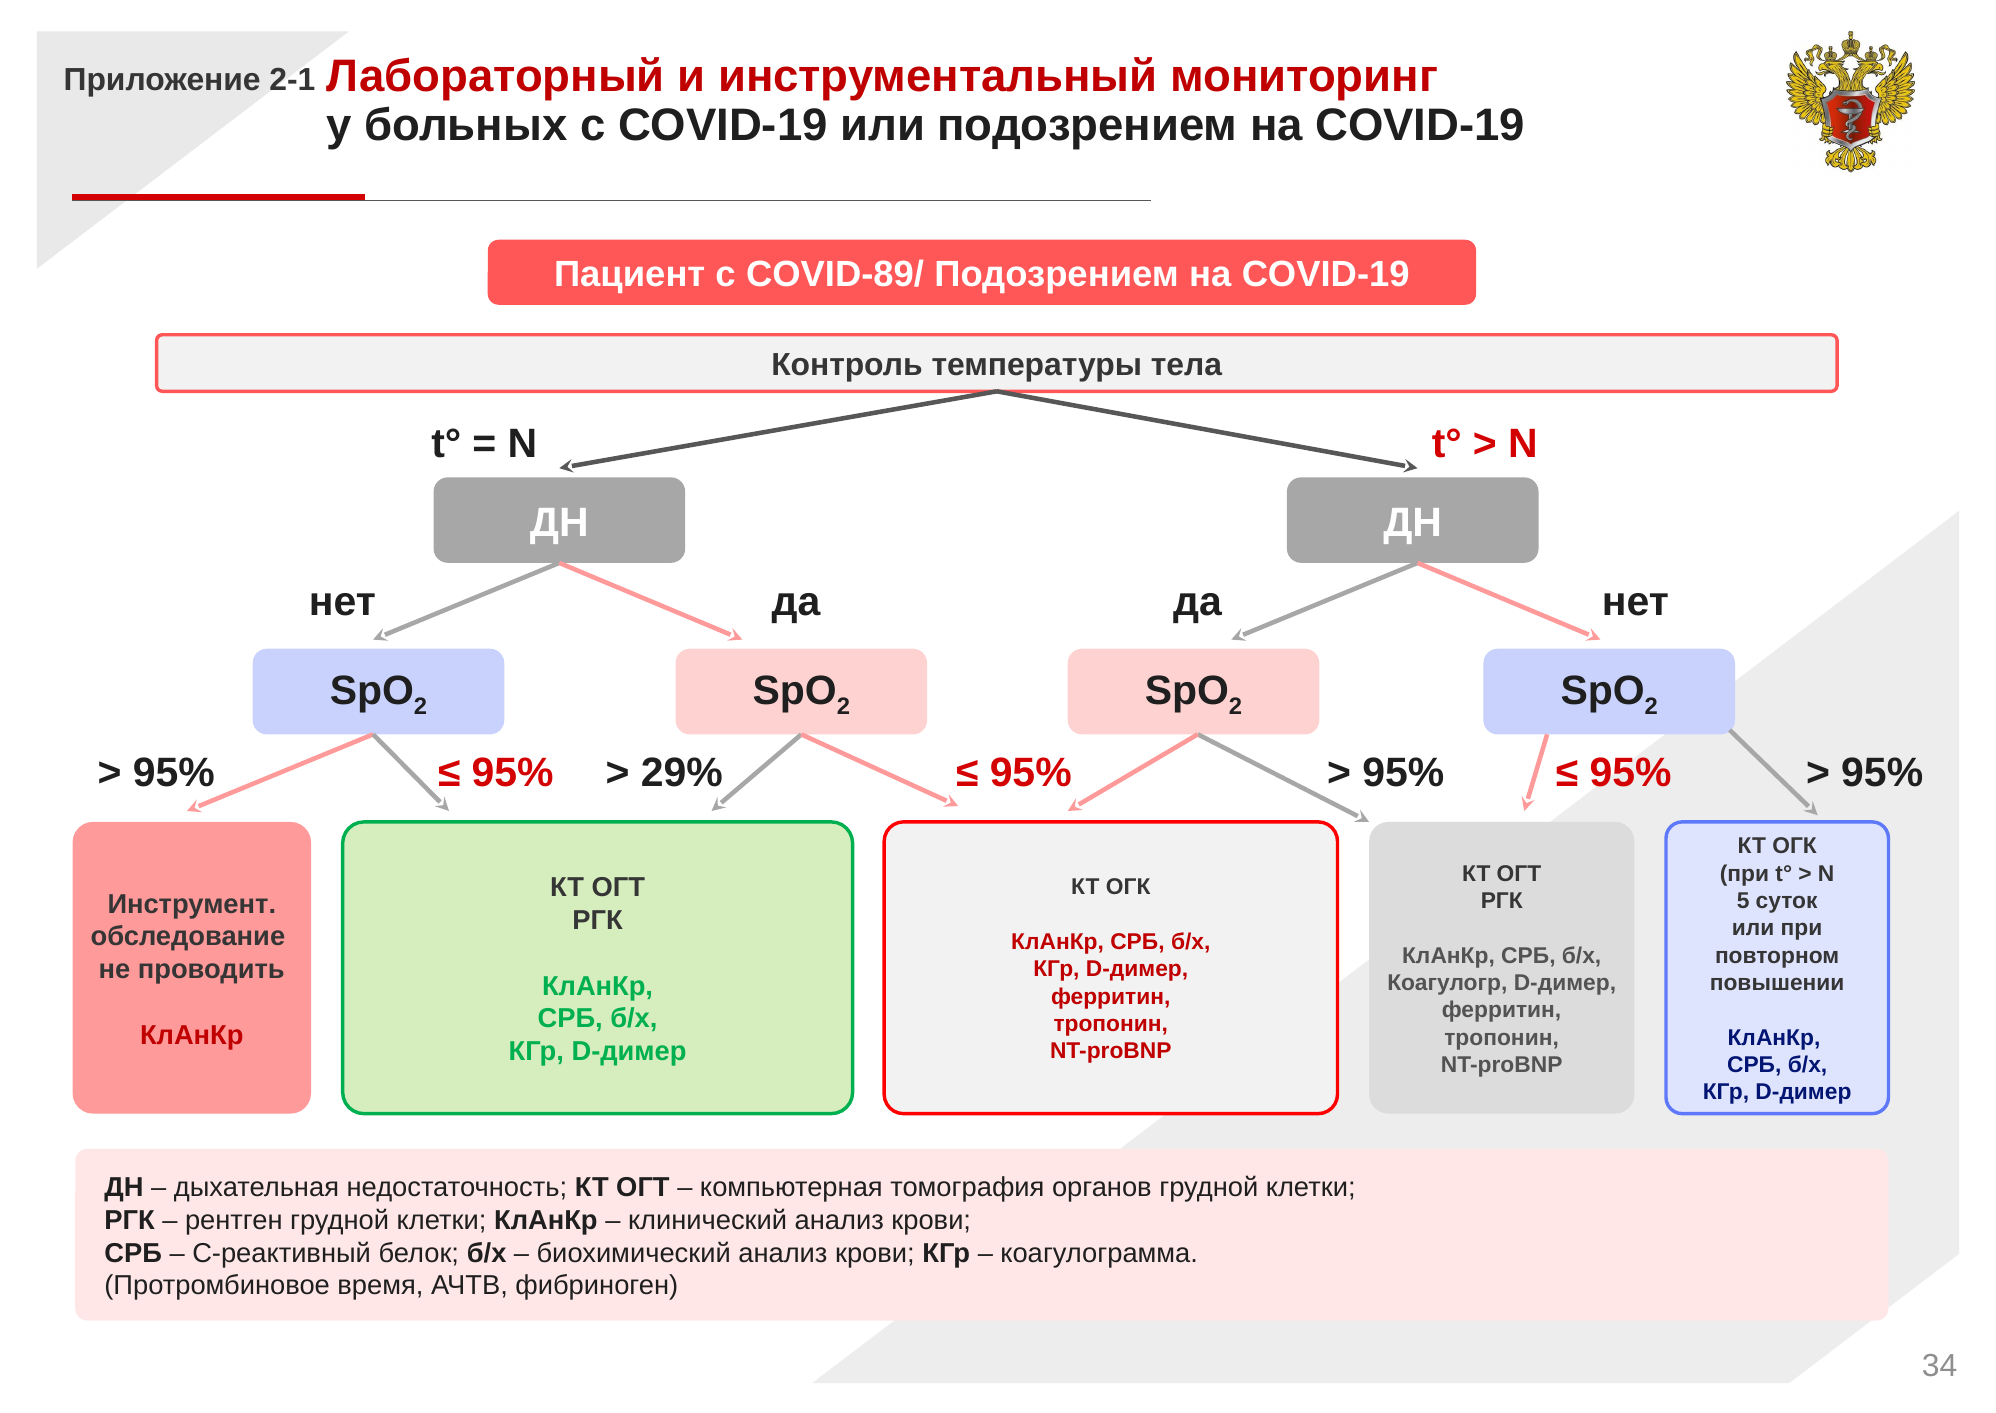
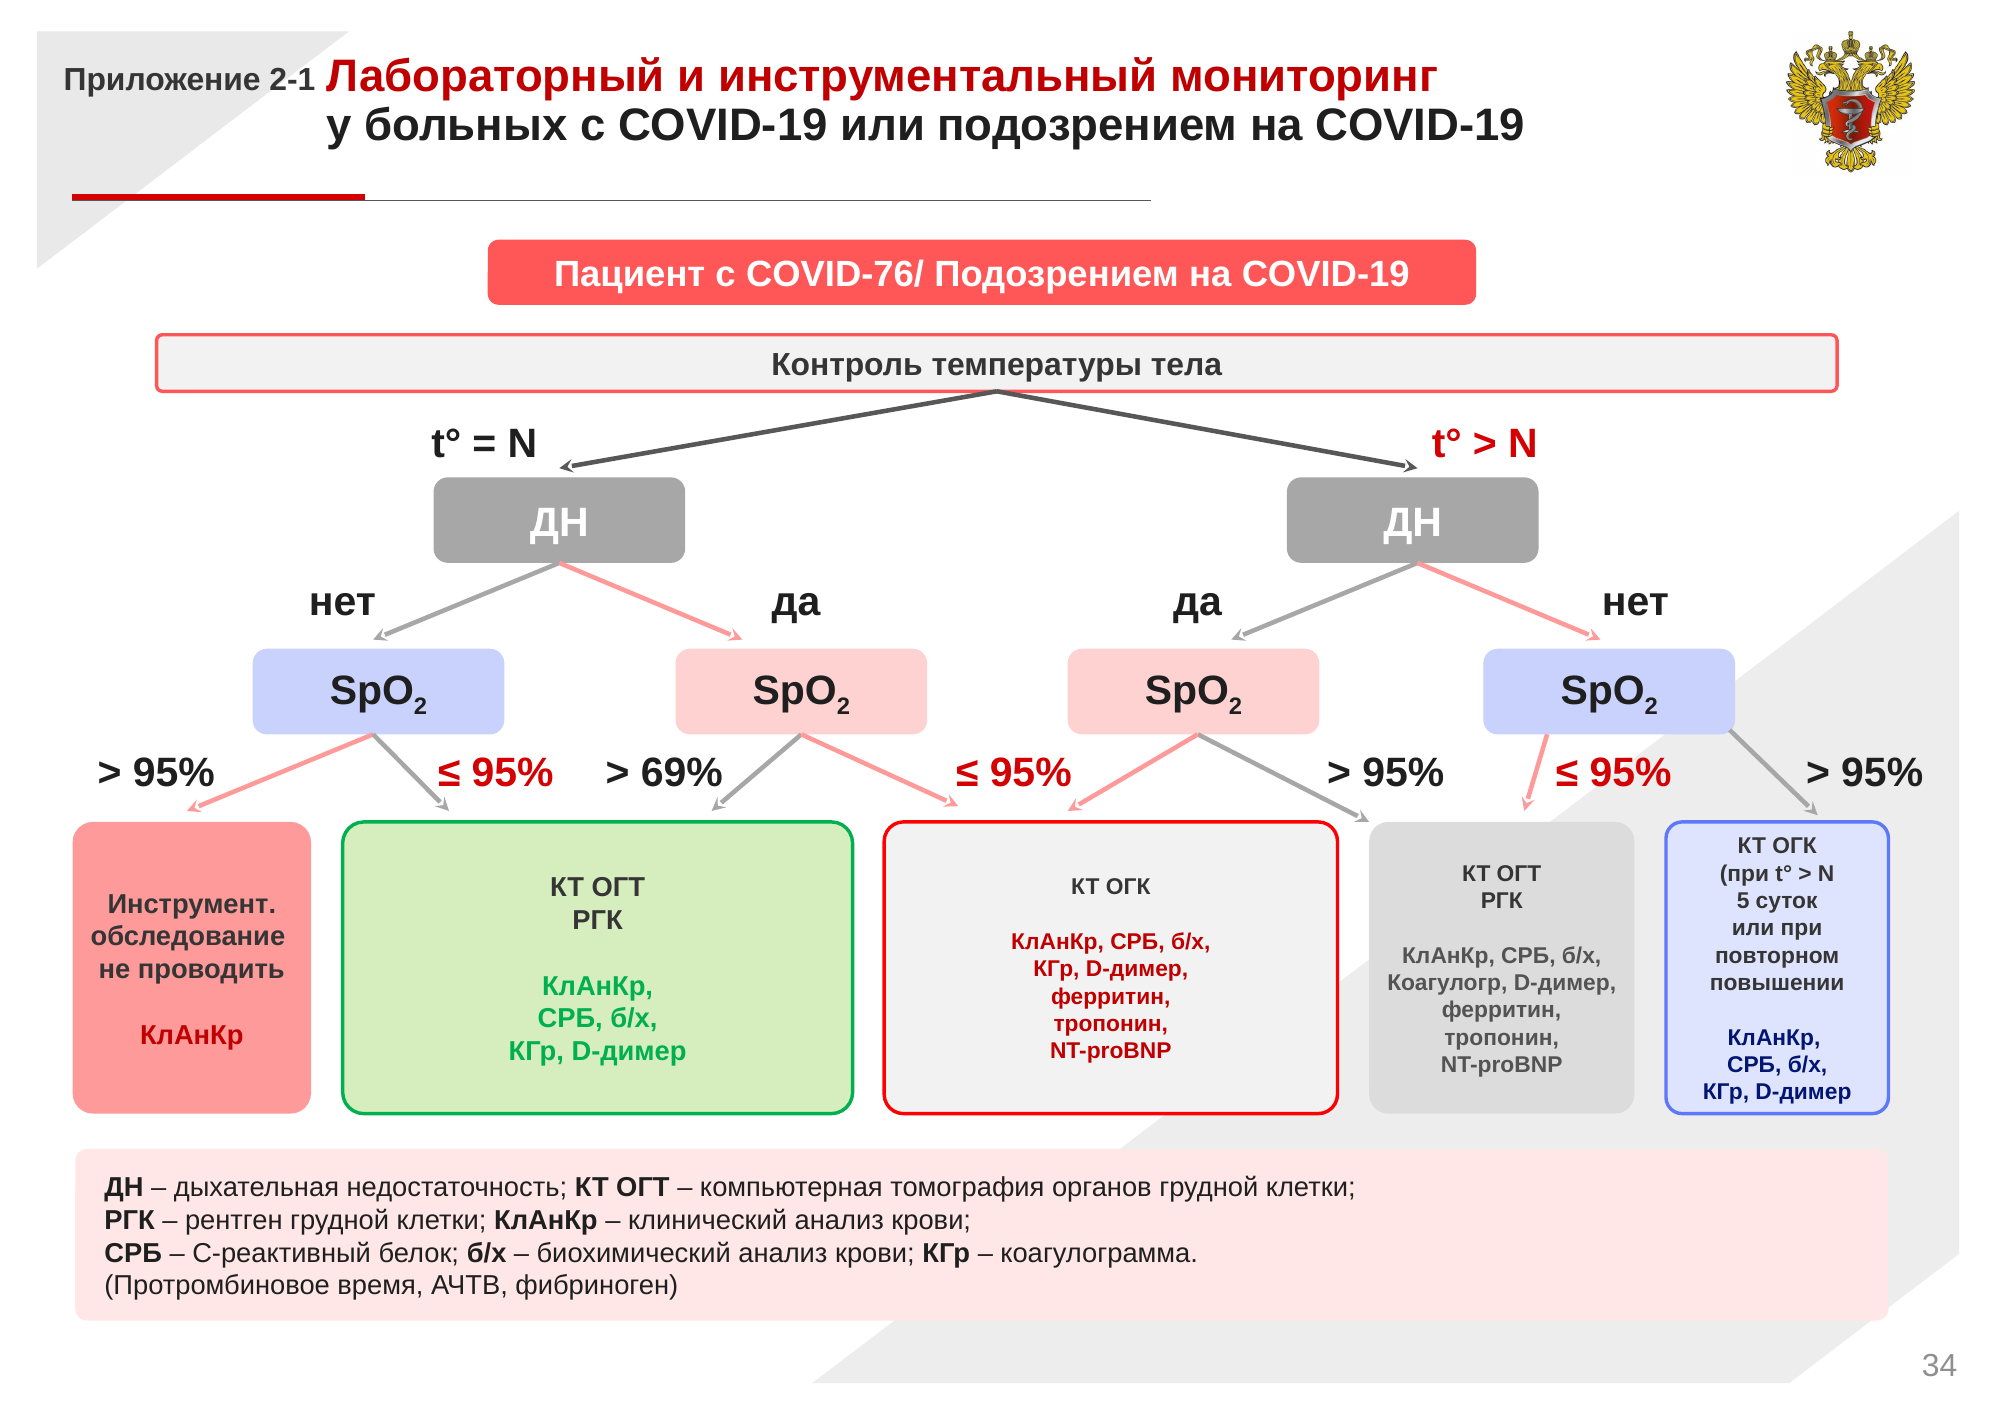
COVID-89/: COVID-89/ -> COVID-76/ (835, 275)
29%: 29% -> 69% (682, 773)
